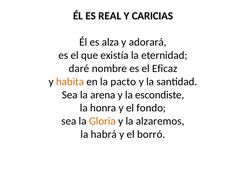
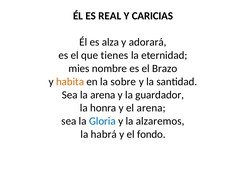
existía: existía -> tienes (114, 55)
daré: daré -> mies (79, 68)
Eficaz: Eficaz -> Brazo (165, 68)
pacto: pacto -> sobre (123, 81)
escondiste: escondiste -> guardador (160, 95)
el fondo: fondo -> arena (151, 108)
Gloria colour: orange -> blue (102, 121)
borró: borró -> fondo (151, 134)
